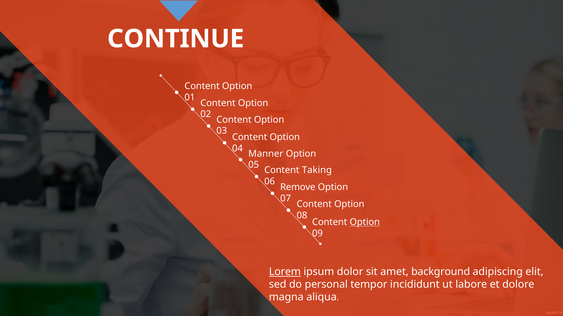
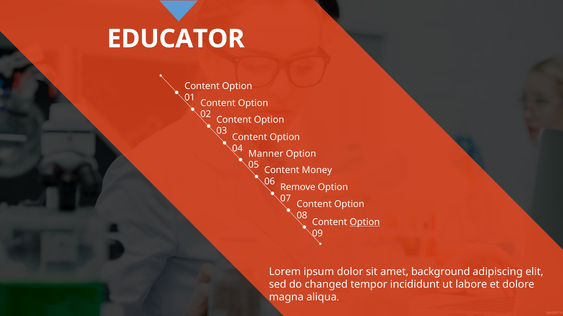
CONTINUE: CONTINUE -> EDUCATOR (176, 39)
Taking: Taking -> Money (317, 171)
Lorem underline: present -> none (285, 272)
personal: personal -> changed (326, 285)
